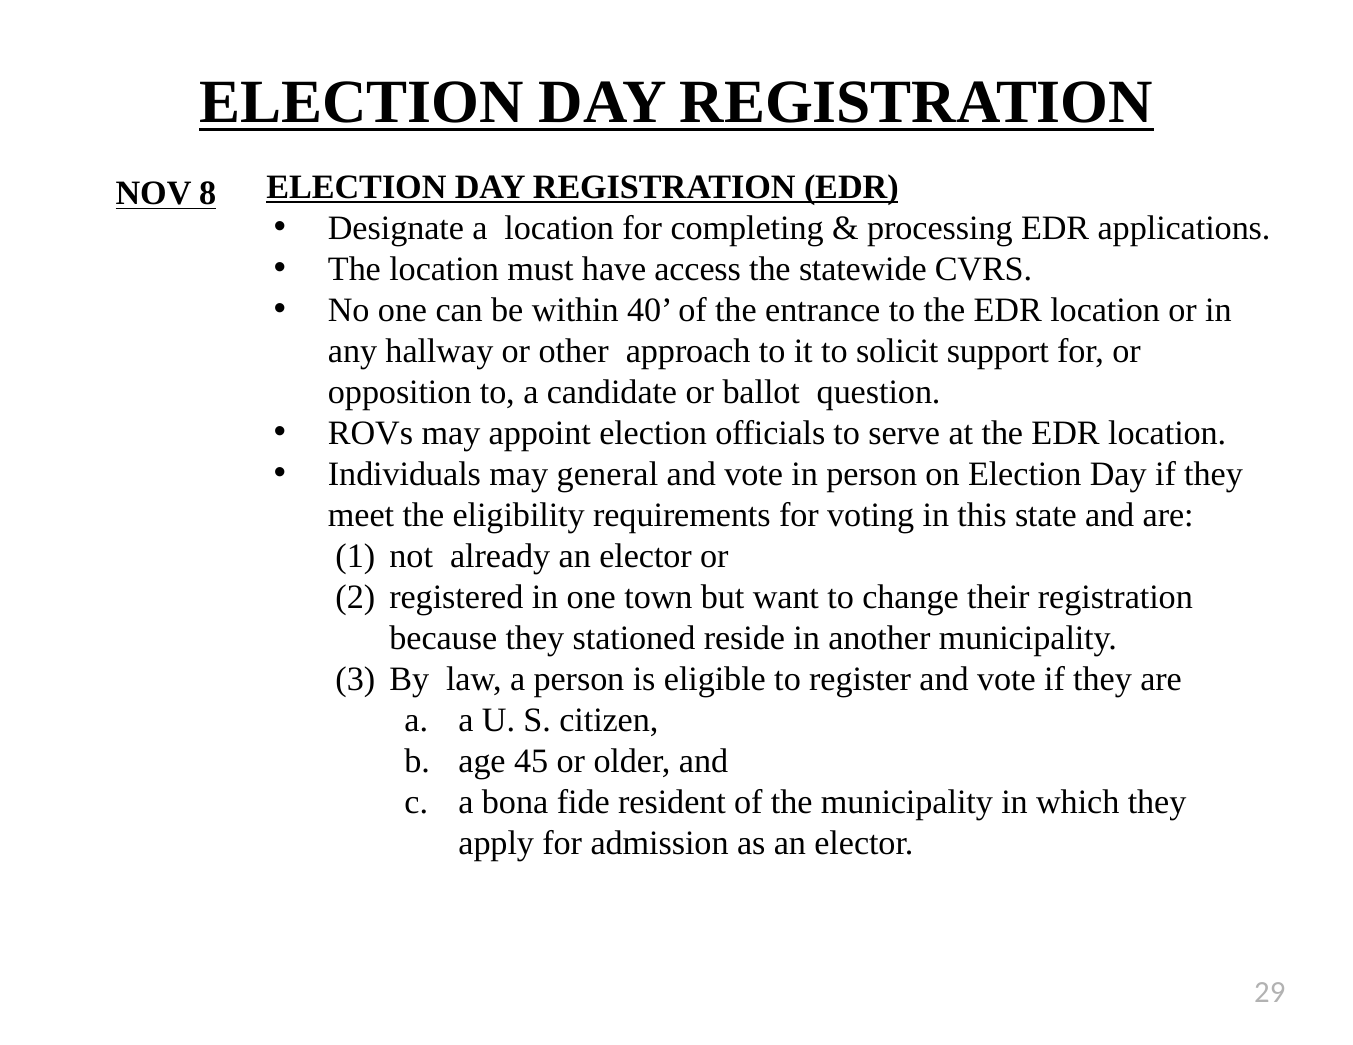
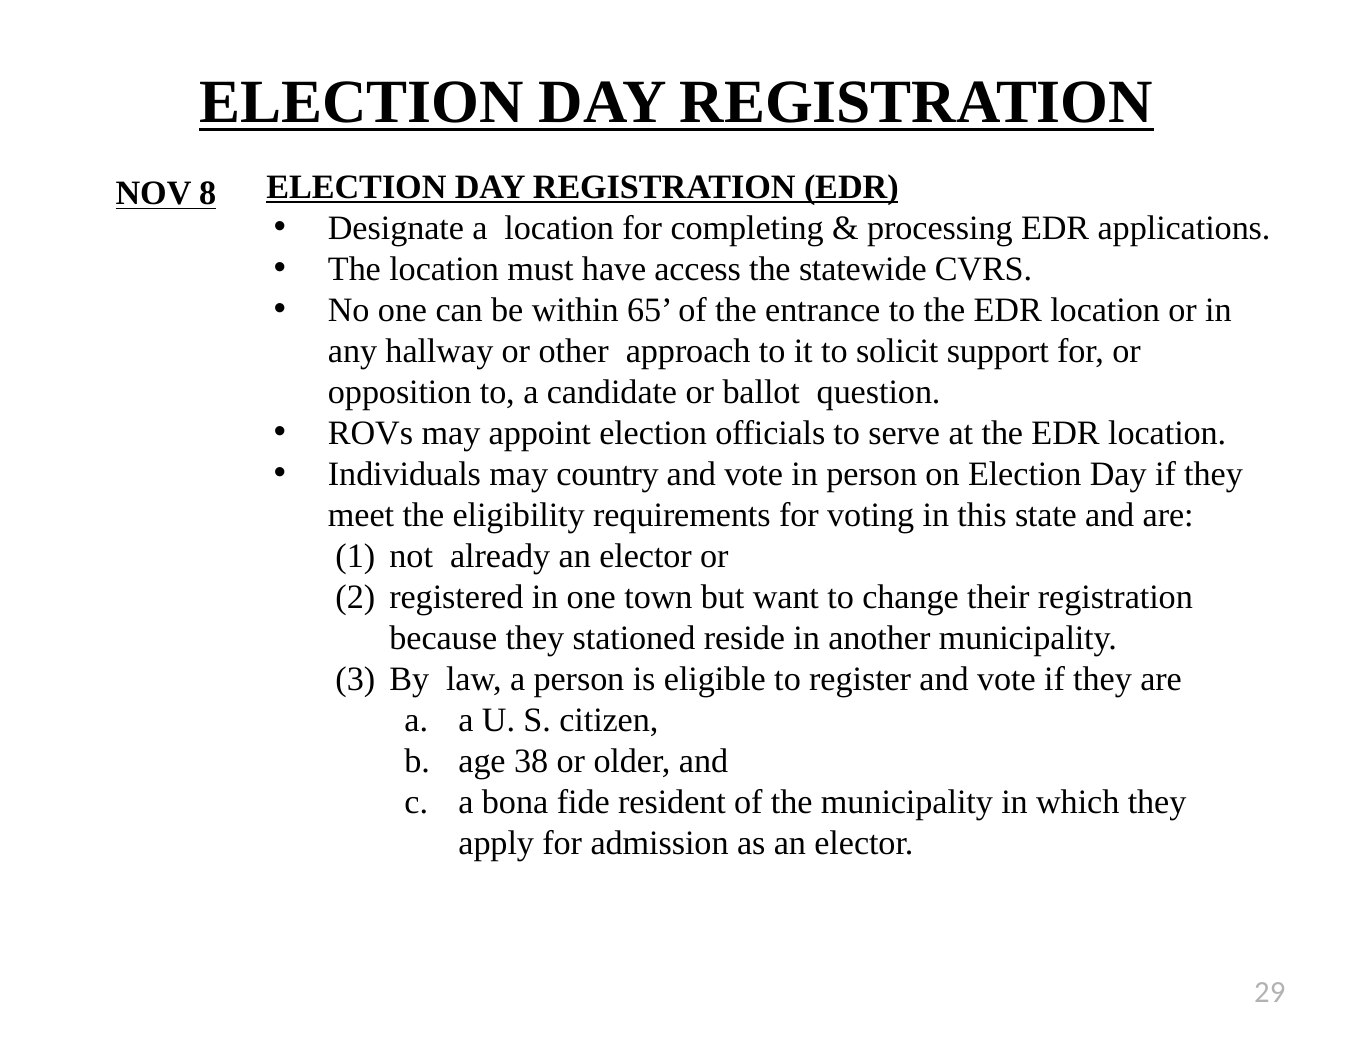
40: 40 -> 65 (650, 310)
general: general -> country (608, 474)
45: 45 -> 38 (531, 761)
